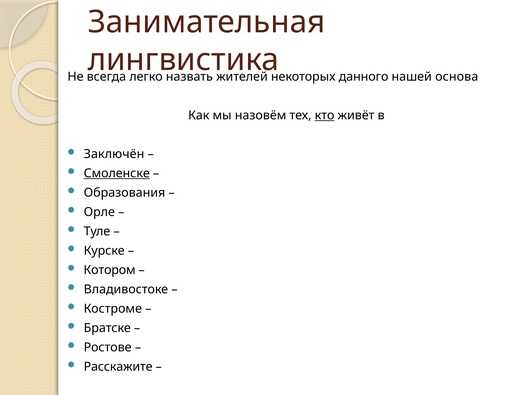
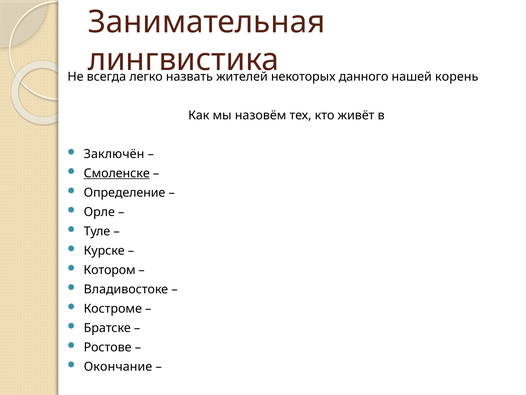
основа: основа -> корень (457, 77)
кто underline: present -> none (325, 115)
Образования: Образования -> Определение (125, 192)
Расскажите: Расскажите -> Окончание (118, 366)
